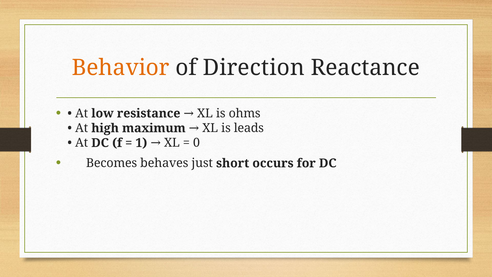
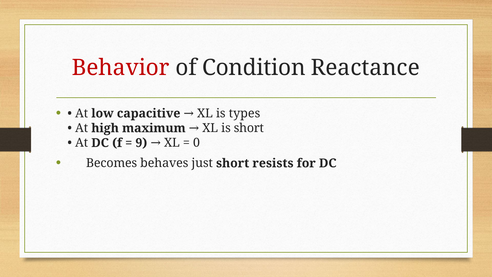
Behavior colour: orange -> red (121, 68)
Direction: Direction -> Condition (254, 68)
resistance: resistance -> capacitive (149, 113)
ohms: ohms -> types (244, 113)
is leads: leads -> short (249, 128)
1: 1 -> 9 (141, 143)
occurs: occurs -> resists (273, 163)
